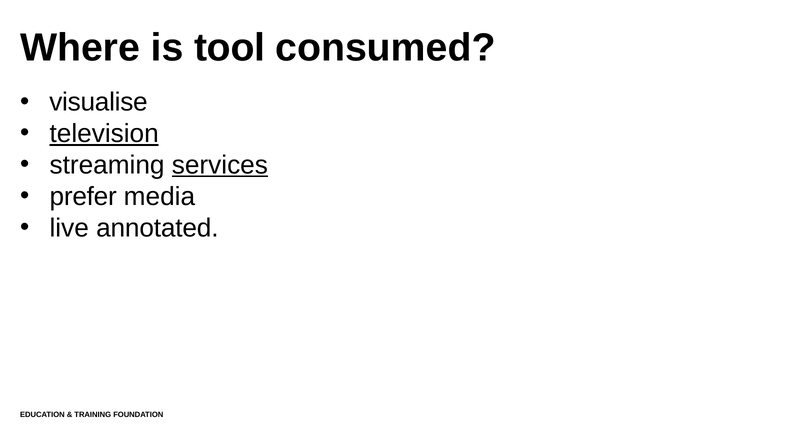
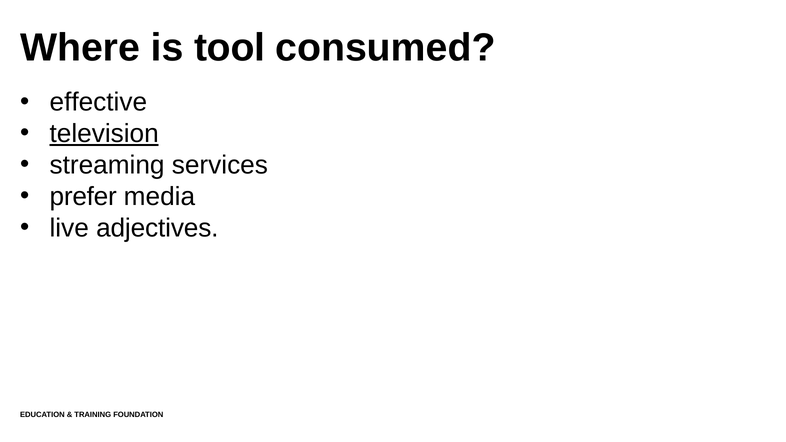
visualise: visualise -> effective (98, 102)
services underline: present -> none (220, 165)
annotated: annotated -> adjectives (157, 228)
